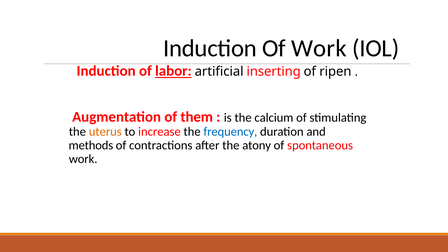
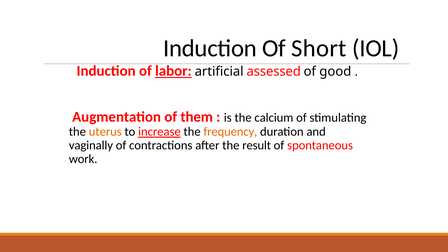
Of Work: Work -> Short (319, 48)
inserting: inserting -> assessed (274, 72)
ripen: ripen -> good (335, 72)
increase underline: none -> present (159, 132)
frequency colour: blue -> orange (230, 132)
methods: methods -> vaginally (91, 145)
atony: atony -> result (257, 145)
